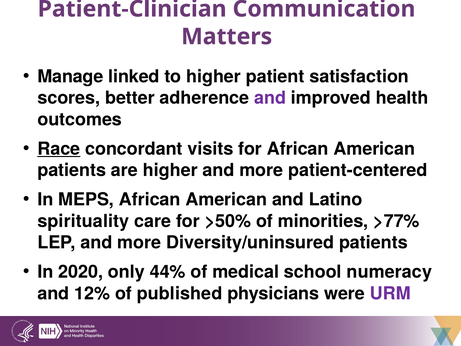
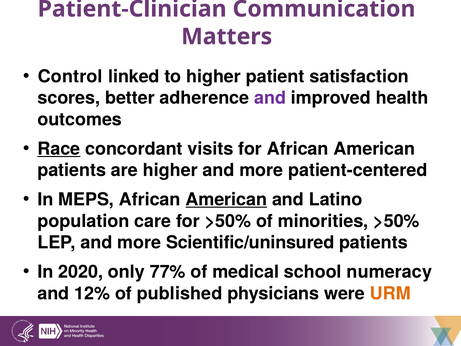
Manage: Manage -> Control (70, 76)
American underline: none -> present (226, 199)
spirituality: spirituality -> population (83, 221)
minorities >77%: >77% -> >50% (396, 221)
Diversity/uninsured: Diversity/uninsured -> Scientific/uninsured (250, 242)
44%: 44% -> 77% (168, 272)
URM colour: purple -> orange (390, 293)
